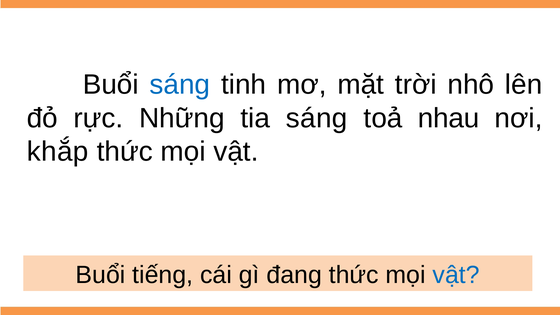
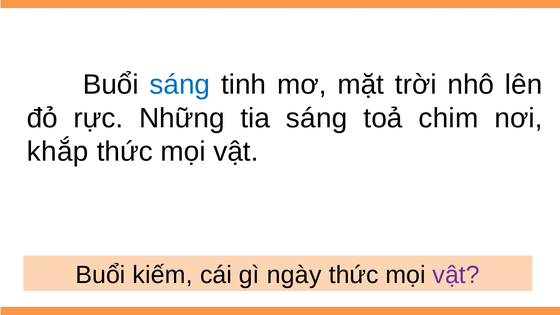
nhau: nhau -> chim (448, 118)
tiếng: tiếng -> kiếm (163, 275)
đang: đang -> ngày (294, 275)
vật colour: blue -> purple (456, 275)
